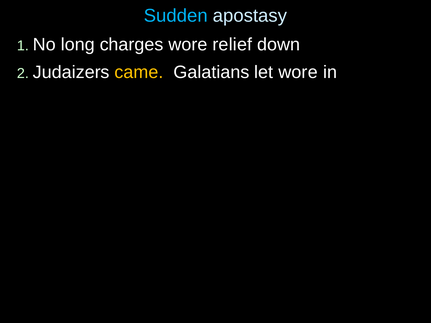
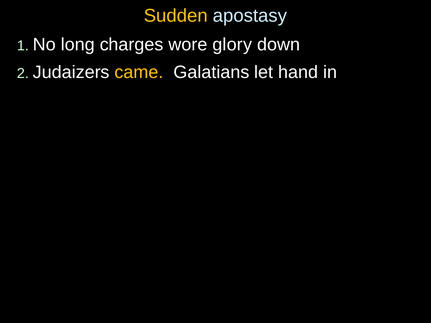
Sudden colour: light blue -> yellow (176, 16)
relief: relief -> glory (232, 45)
let wore: wore -> hand (298, 72)
